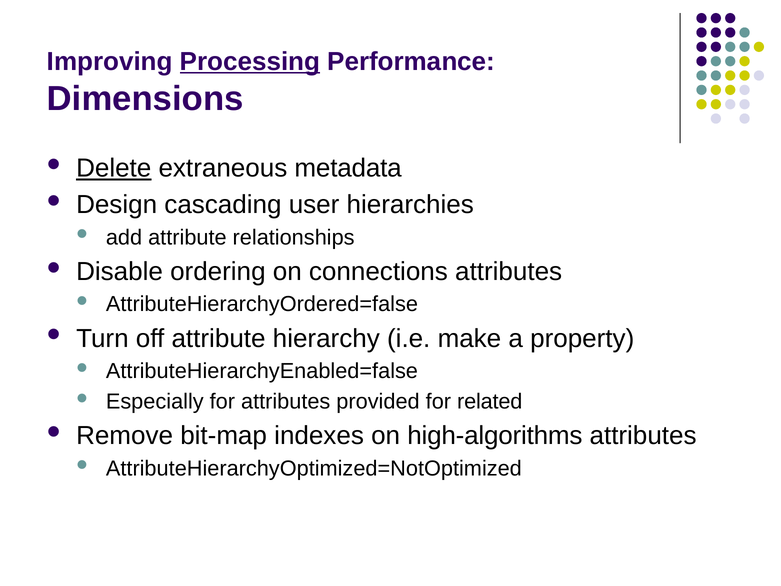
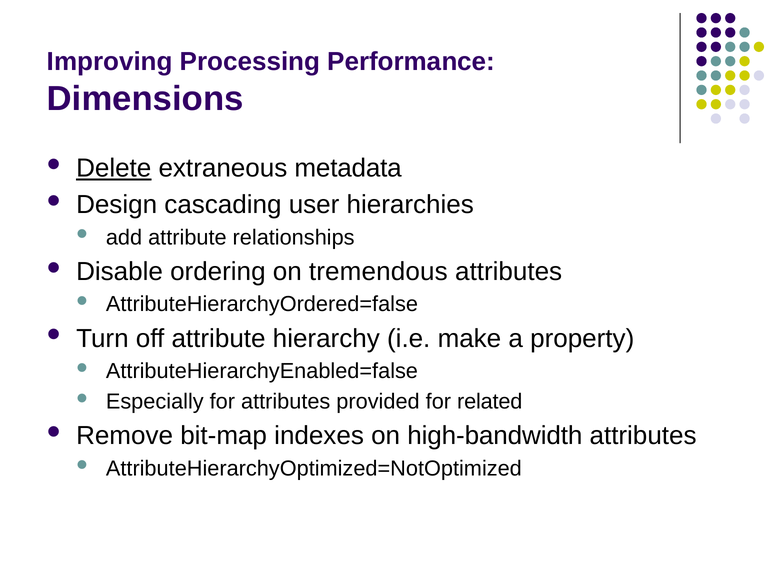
Processing underline: present -> none (250, 62)
connections: connections -> tremendous (378, 271)
high-algorithms: high-algorithms -> high-bandwidth (495, 435)
